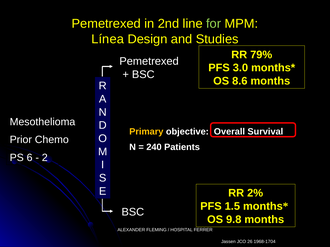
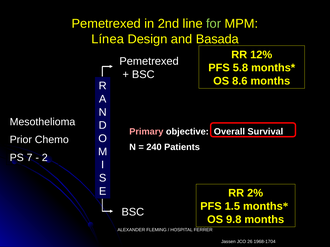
Studies: Studies -> Basada (217, 39)
79%: 79% -> 12% (261, 55)
3.0: 3.0 -> 5.8 (240, 68)
Primary colour: yellow -> pink (146, 132)
6: 6 -> 7 (30, 158)
